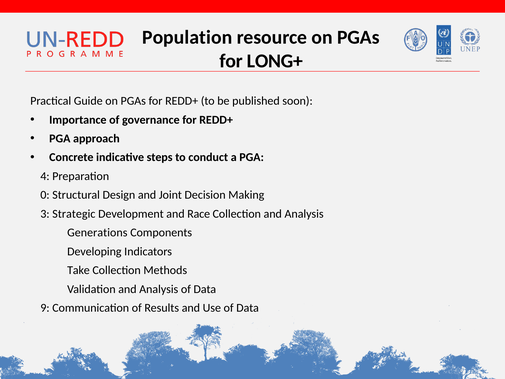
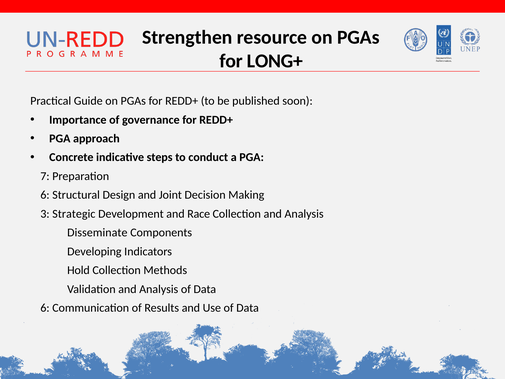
Population: Population -> Strengthen (187, 37)
4: 4 -> 7 (45, 176)
0: 0 -> 6 (45, 195)
Generations: Generations -> Disseminate (97, 233)
Take: Take -> Hold (78, 270)
9: 9 -> 6 (45, 308)
